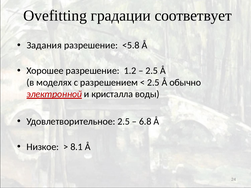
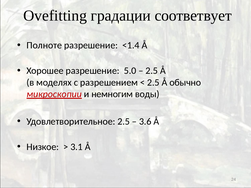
Задания: Задания -> Полноте (44, 45)
<5.8: <5.8 -> <1.4 (131, 45)
1.2: 1.2 -> 5.0 (130, 71)
электронной: электронной -> микроскопии (54, 94)
кристалла: кристалла -> немногим (112, 94)
6.8: 6.8 -> 3.6 (145, 122)
8.1: 8.1 -> 3.1 (77, 147)
